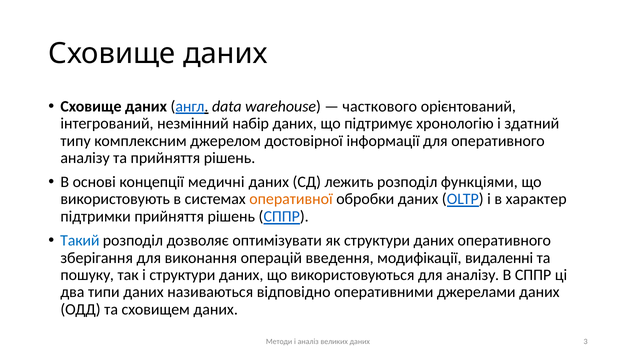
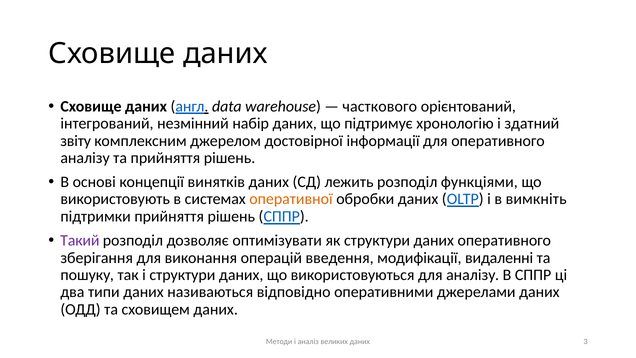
типу: типу -> звіту (76, 141)
медичні: медичні -> винятків (216, 182)
характер: характер -> вимкніть (536, 199)
Такий colour: blue -> purple (80, 240)
